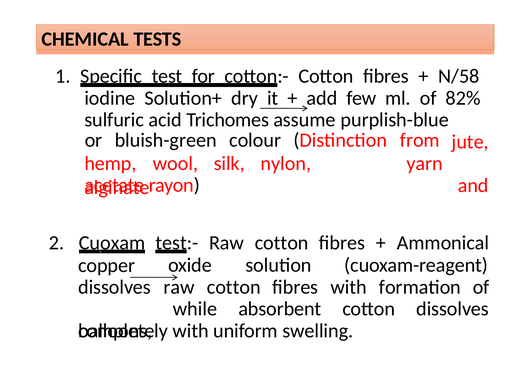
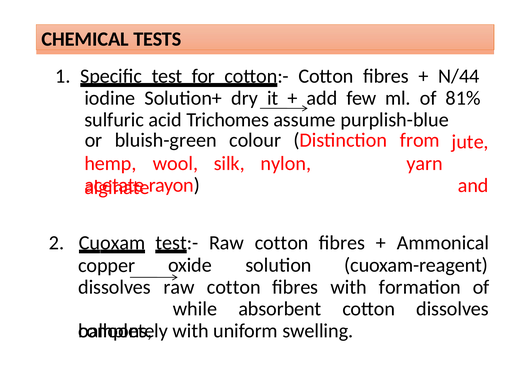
N/58: N/58 -> N/44 (459, 76)
82%: 82% -> 81% (463, 98)
